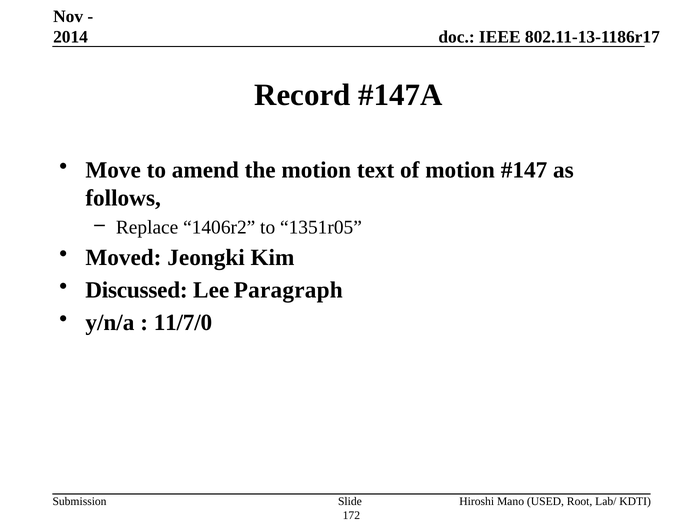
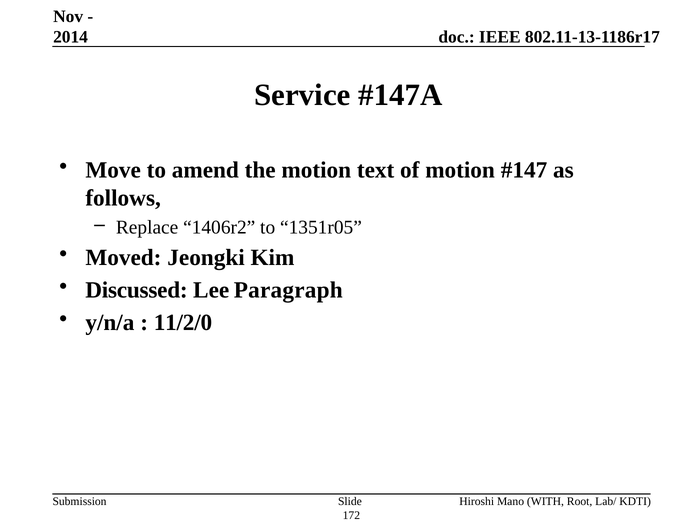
Record: Record -> Service (302, 95)
11/7/0: 11/7/0 -> 11/2/0 (183, 323)
USED: USED -> WITH (545, 501)
